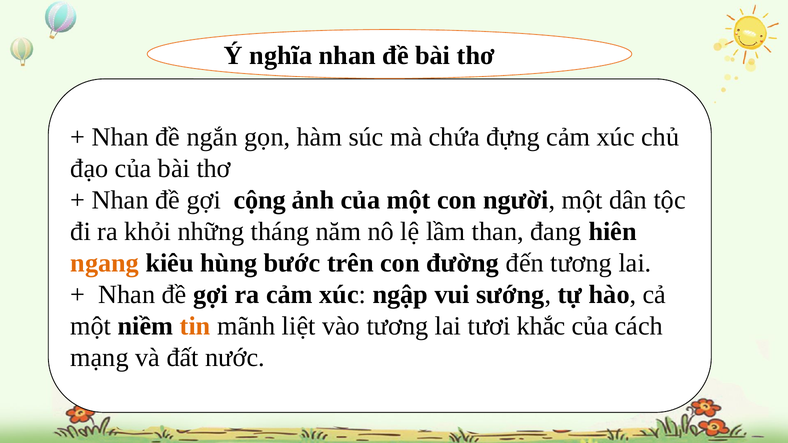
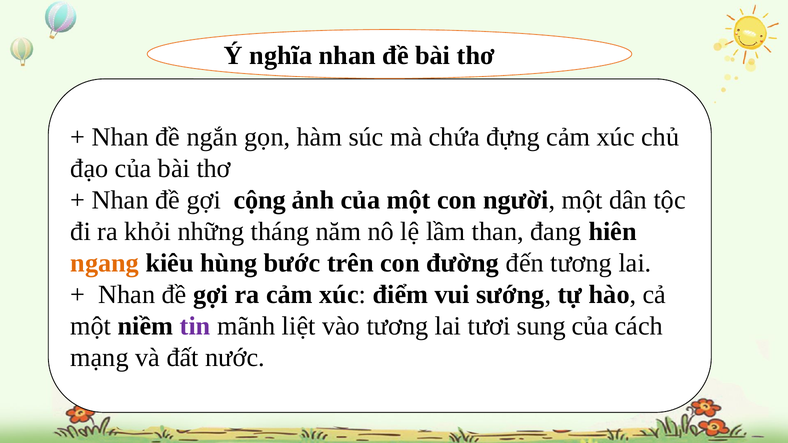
ngập: ngập -> điểm (400, 295)
tin colour: orange -> purple (195, 326)
khắc: khắc -> sung (541, 326)
